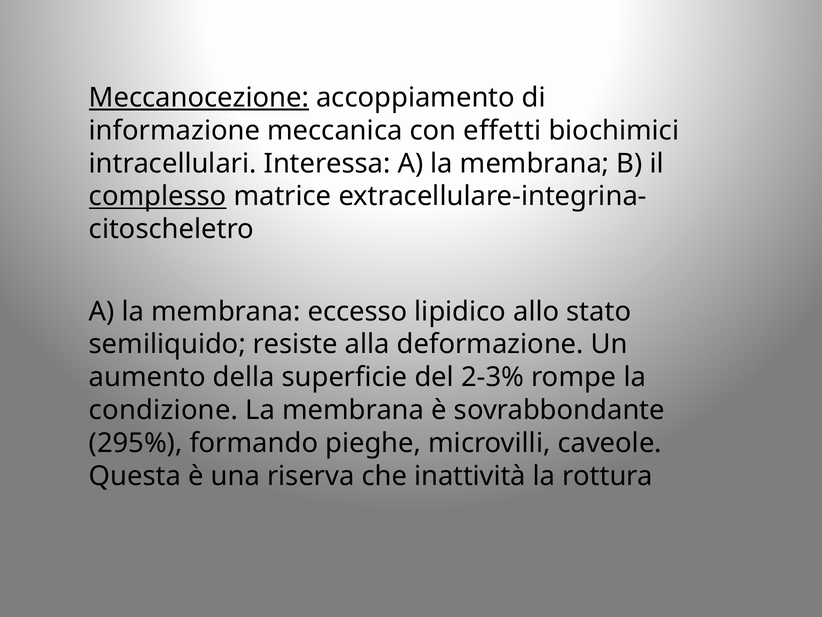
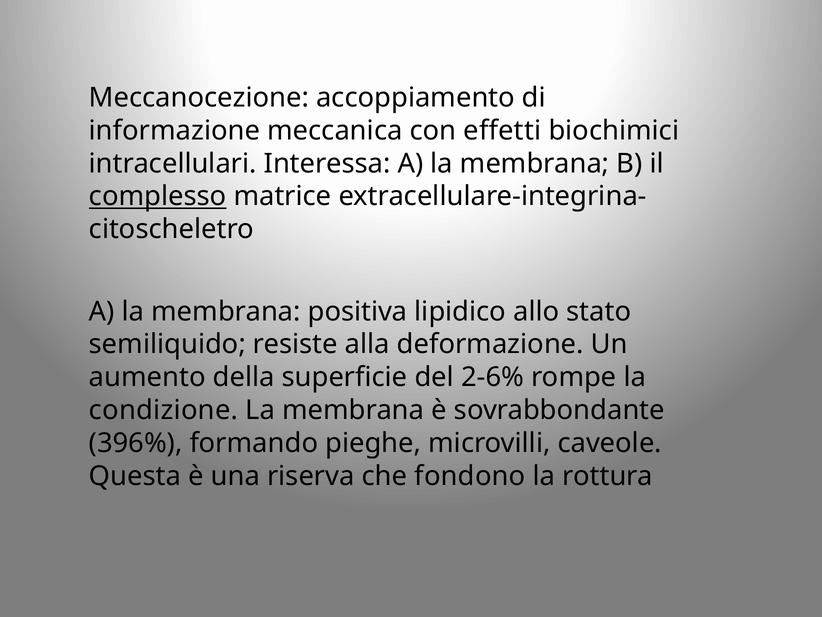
Meccanocezione underline: present -> none (199, 98)
eccesso: eccesso -> positiva (358, 311)
2-3%: 2-3% -> 2-6% (493, 377)
295%: 295% -> 396% (136, 443)
inattività: inattività -> fondono (470, 476)
